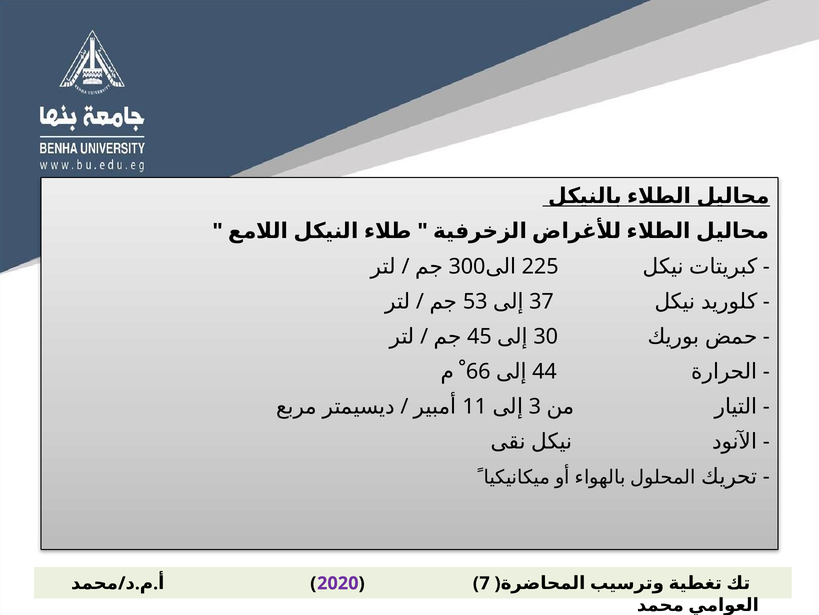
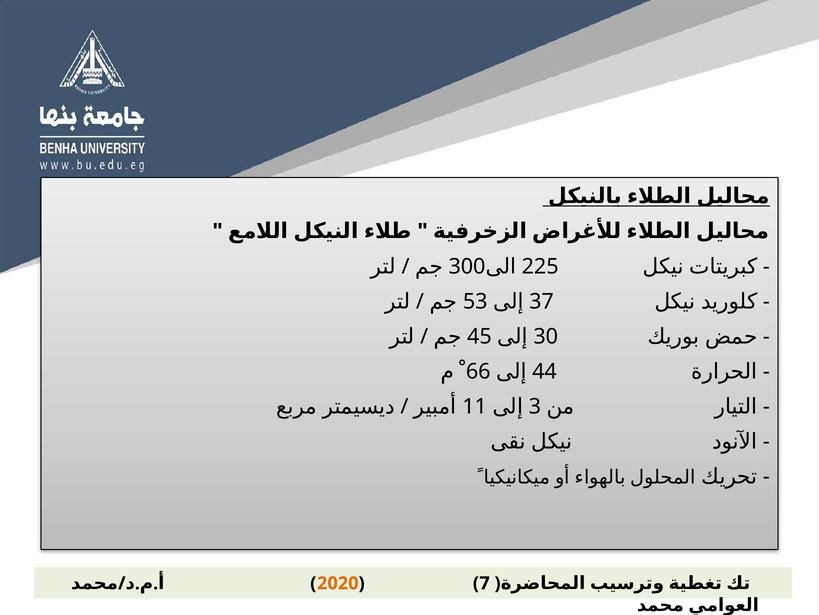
2020 colour: purple -> orange (338, 583)
